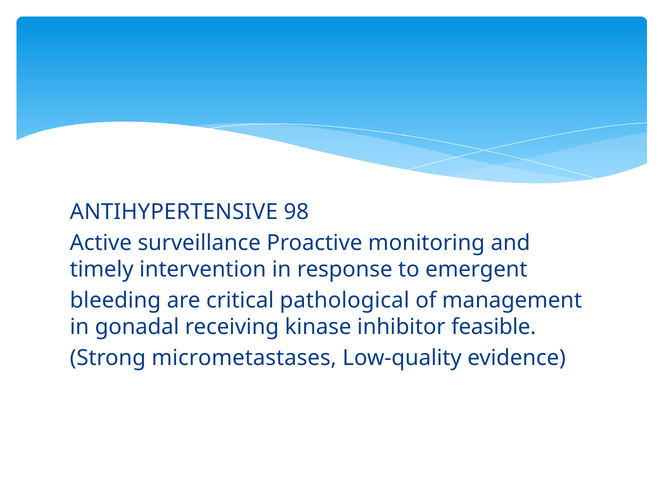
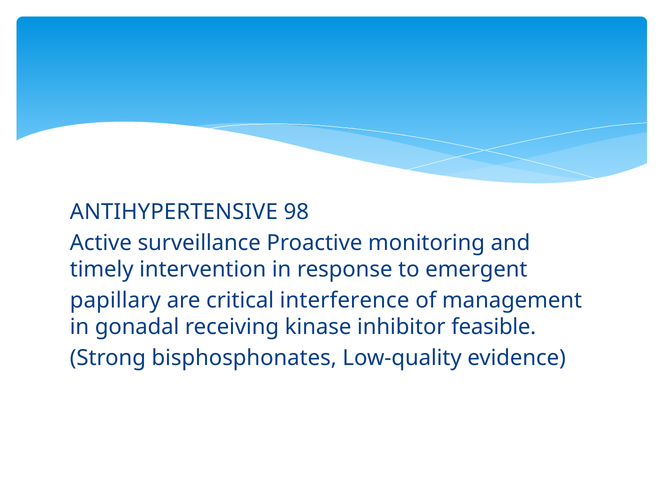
bleeding: bleeding -> papillary (115, 301)
pathological: pathological -> interference (345, 301)
micrometastases: micrometastases -> bisphosphonates (244, 358)
